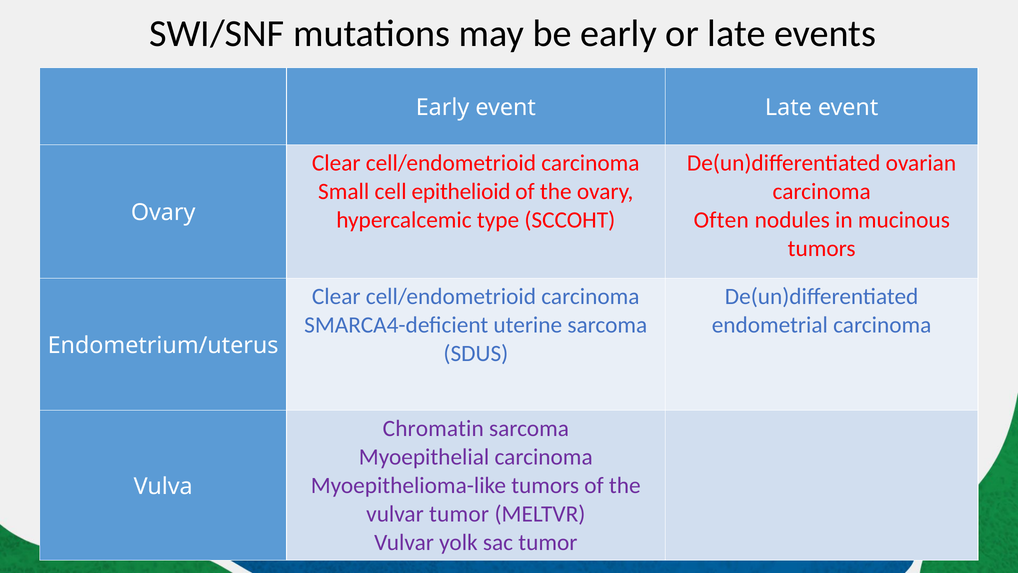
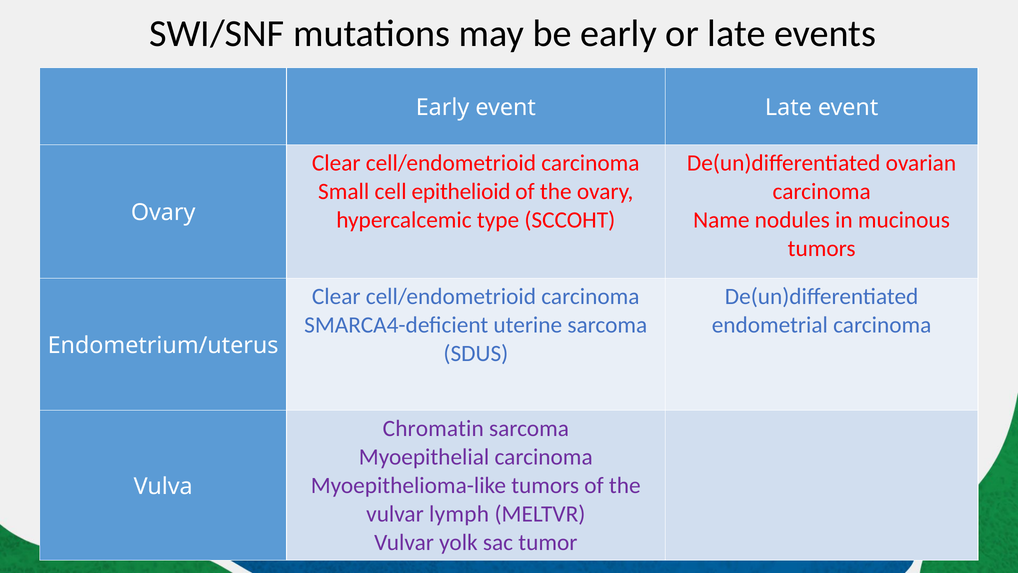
Often: Often -> Name (721, 220)
vulvar tumor: tumor -> lymph (459, 514)
